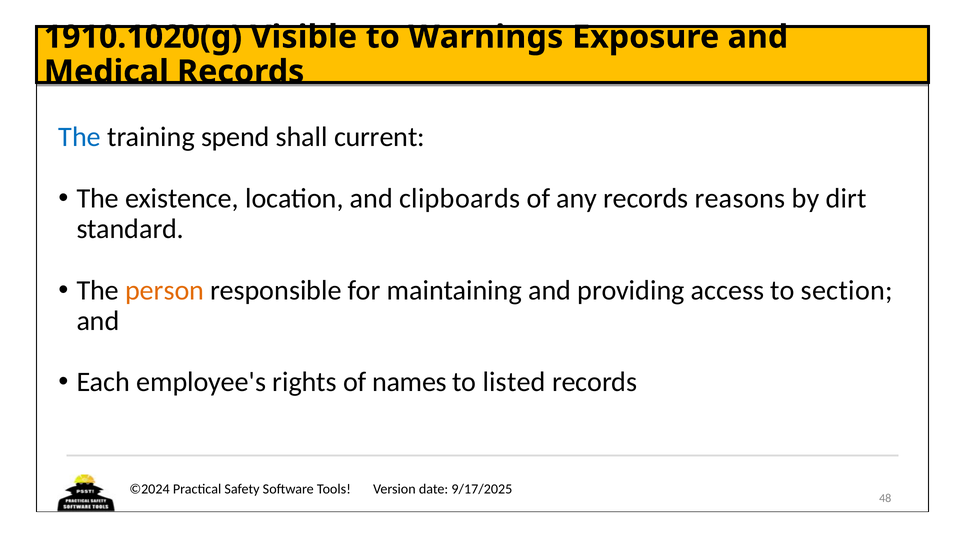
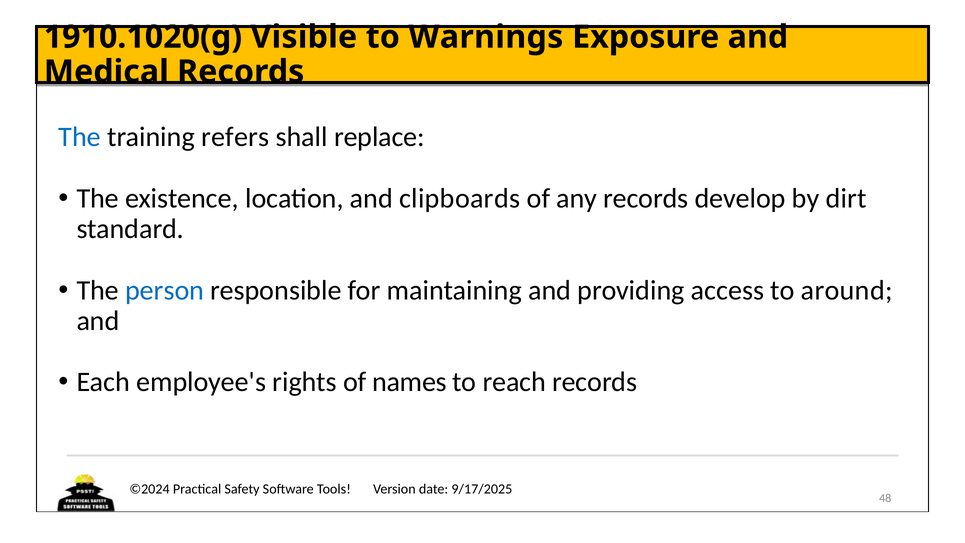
spend: spend -> refers (235, 137)
current: current -> replace (379, 137)
reasons: reasons -> develop (740, 198)
person colour: orange -> blue (165, 290)
section: section -> around (847, 290)
listed: listed -> reach (514, 382)
